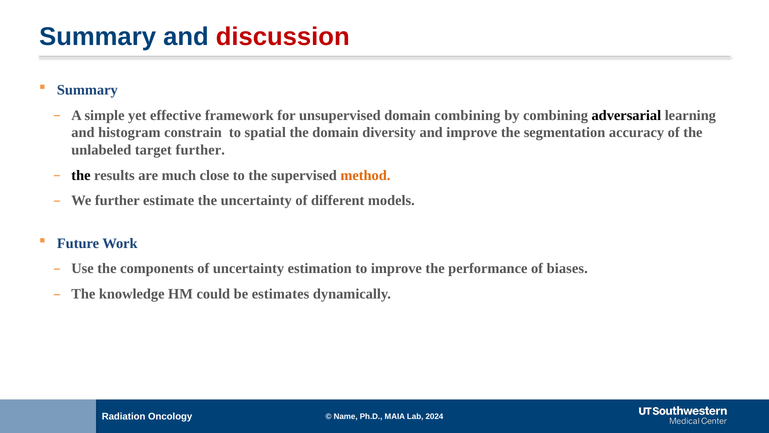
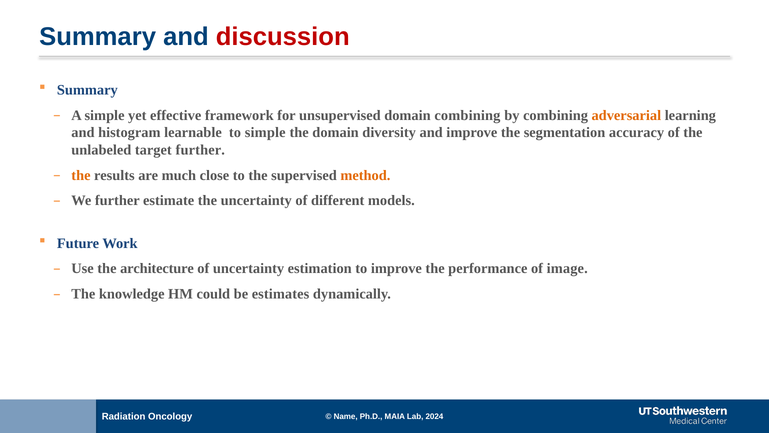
adversarial colour: black -> orange (626, 115)
constrain: constrain -> learnable (193, 132)
to spatial: spatial -> simple (265, 132)
the colour: black -> orange (81, 175)
components: components -> architecture (157, 268)
biases: biases -> image (567, 268)
